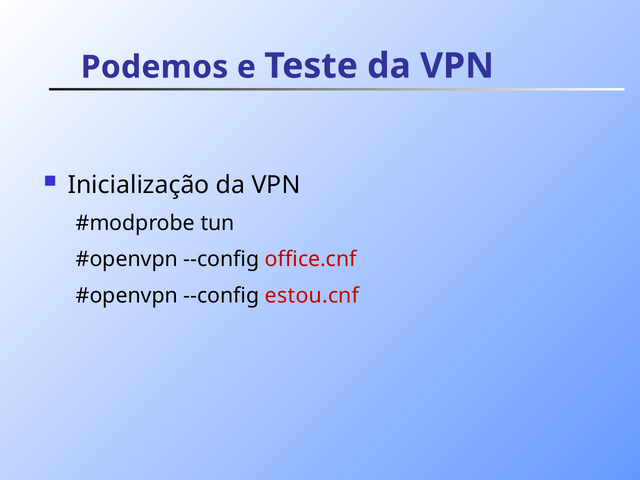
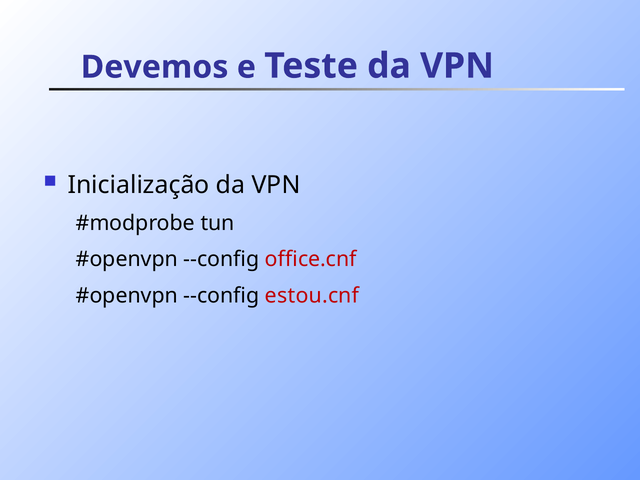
Podemos: Podemos -> Devemos (155, 67)
